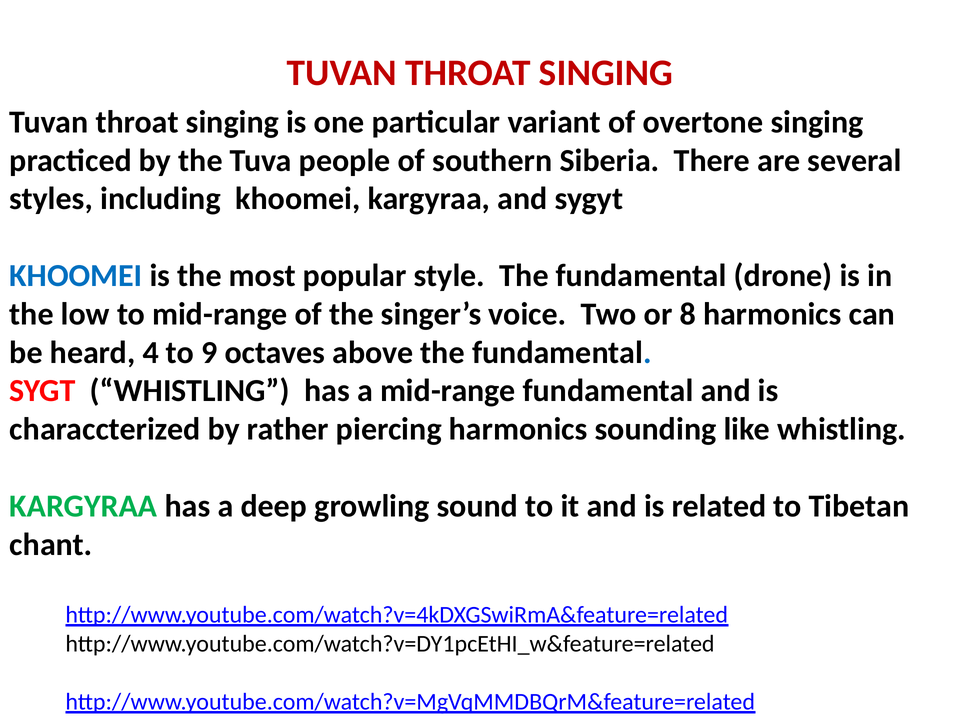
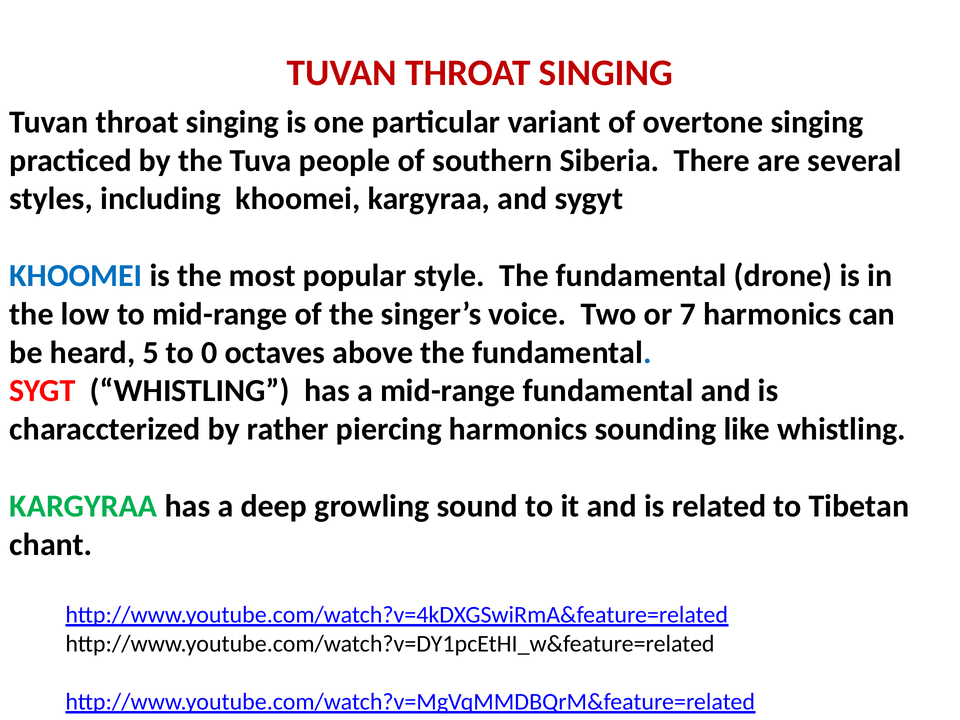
8: 8 -> 7 (688, 314)
4: 4 -> 5 (151, 353)
9: 9 -> 0 (209, 353)
